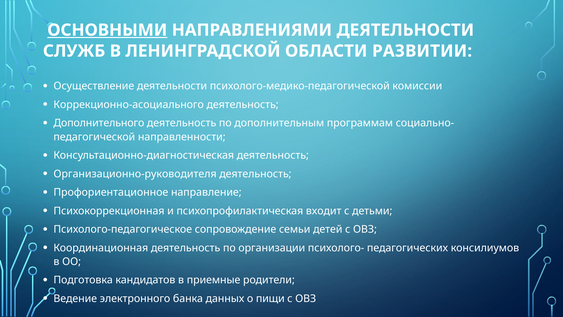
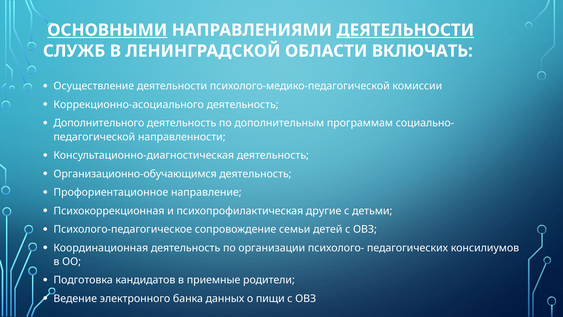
ДЕЯТЕЛЬНОСТИ underline: none -> present (405, 30)
РАЗВИТИИ: РАЗВИТИИ -> ВКЛЮЧАТЬ (422, 51)
Организационно-руководителя: Организационно-руководителя -> Организационно-обучающимся (135, 174)
входит: входит -> другие (324, 211)
